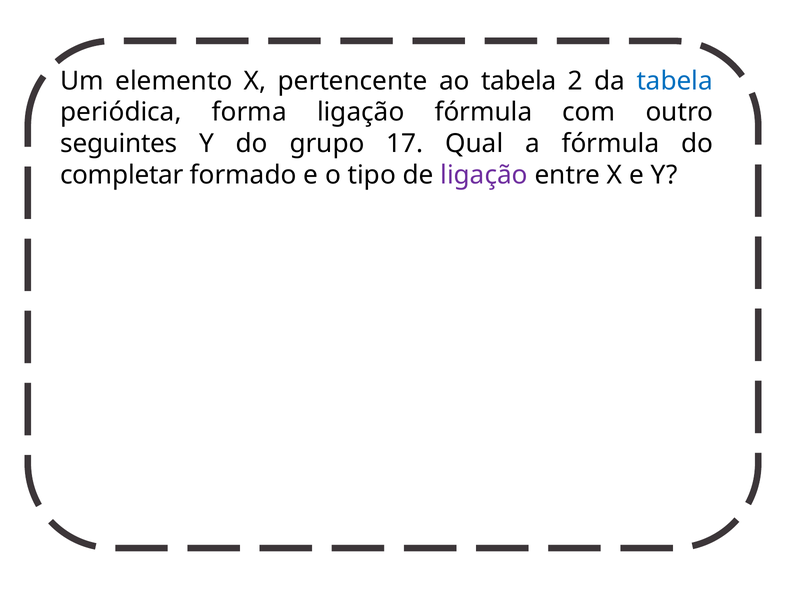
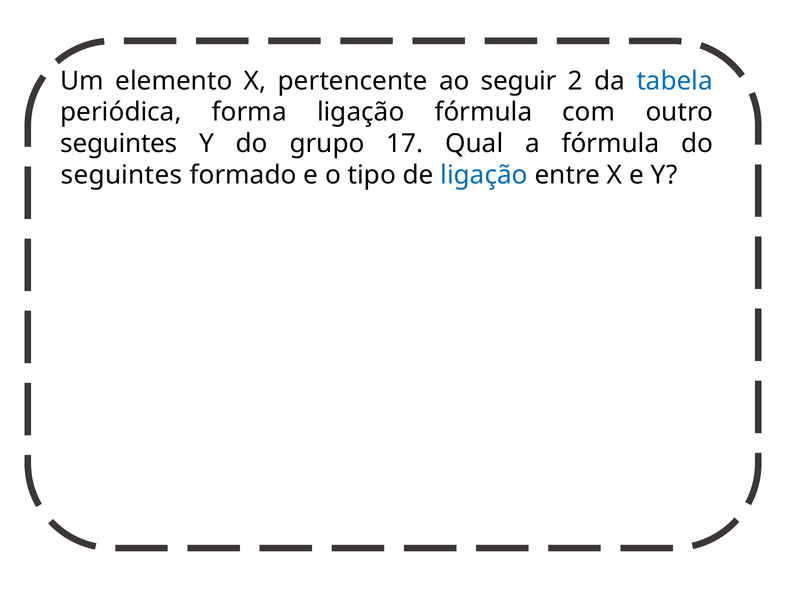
ao tabela: tabela -> seguir (519, 81)
completar: completar -> seguintes (122, 175)
ligação colour: purple -> blue (484, 175)
